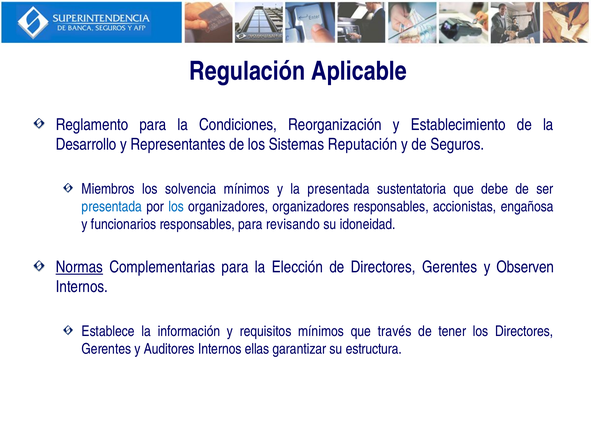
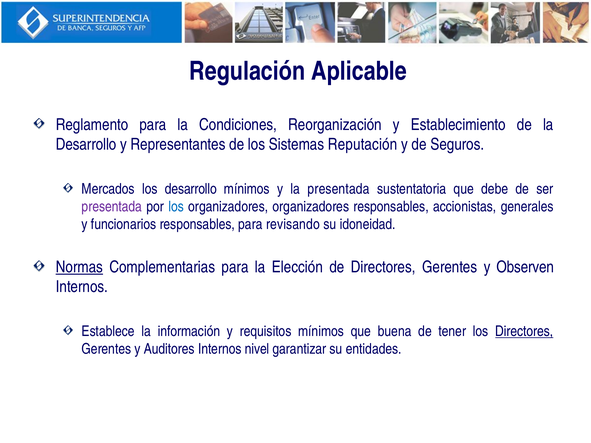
Miembros: Miembros -> Mercados (108, 189)
los solvencia: solvencia -> desarrollo (191, 189)
presentada colour: blue -> purple (112, 207)
engañosa: engañosa -> generales (527, 207)
través: través -> buena (395, 332)
Directores underline: none -> present (524, 332)
ellas: ellas -> nivel (257, 349)
estructura: estructura -> entidades (374, 349)
